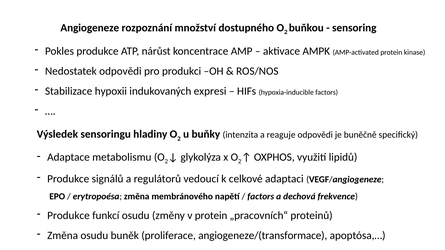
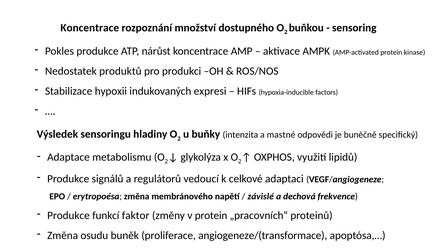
Angiogeneze: Angiogeneze -> Koncentrace (90, 28)
Nedostatek odpovědi: odpovědi -> produktů (120, 71)
reaguje: reaguje -> mastné (281, 135)
factors: factors -> závislé (261, 197)
funkcí osudu: osudu -> faktor (136, 216)
